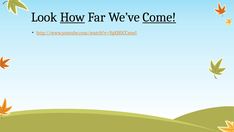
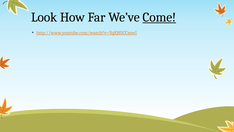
How underline: present -> none (72, 17)
